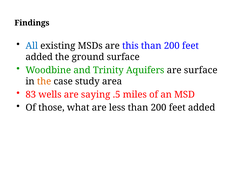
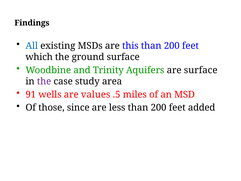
added: added -> which (39, 57)
the colour: orange -> purple (44, 81)
83: 83 -> 91 (31, 94)
saying: saying -> values (96, 94)
what: what -> since (78, 108)
